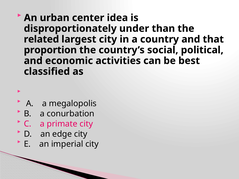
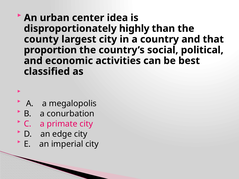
under: under -> highly (134, 29)
related: related -> county (41, 39)
